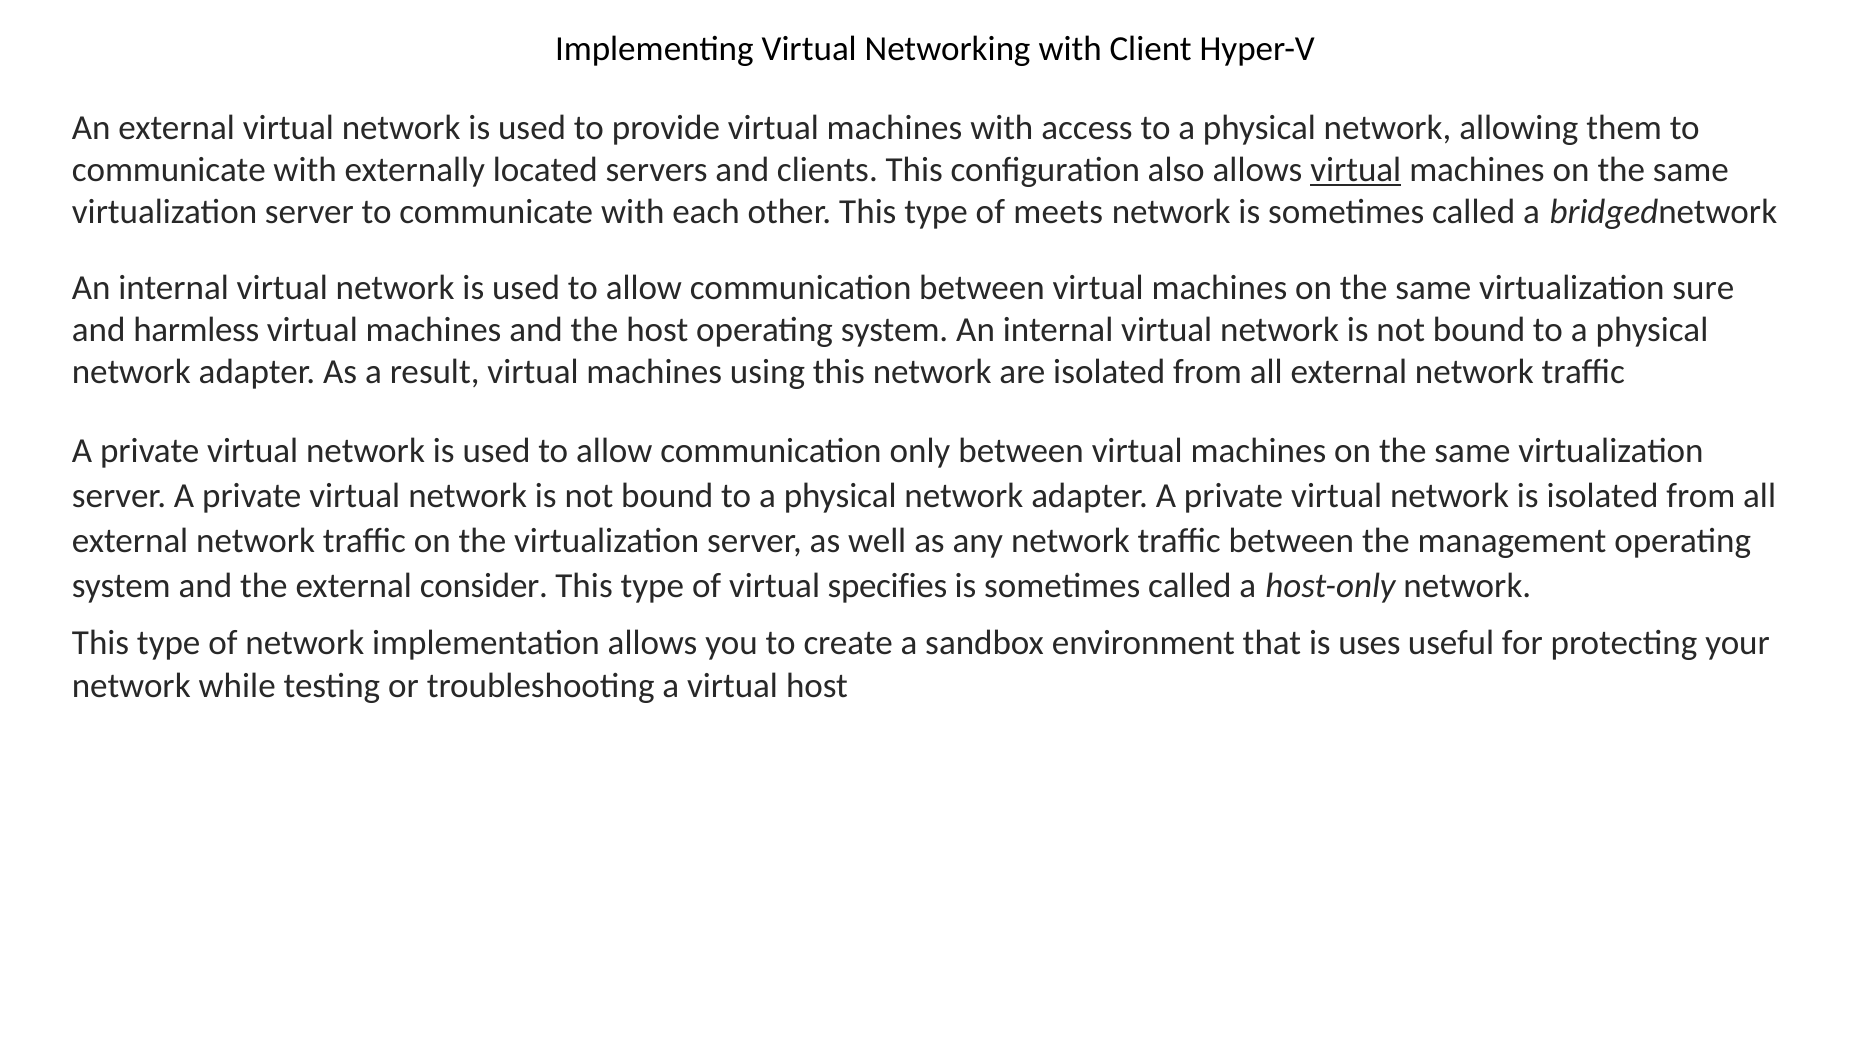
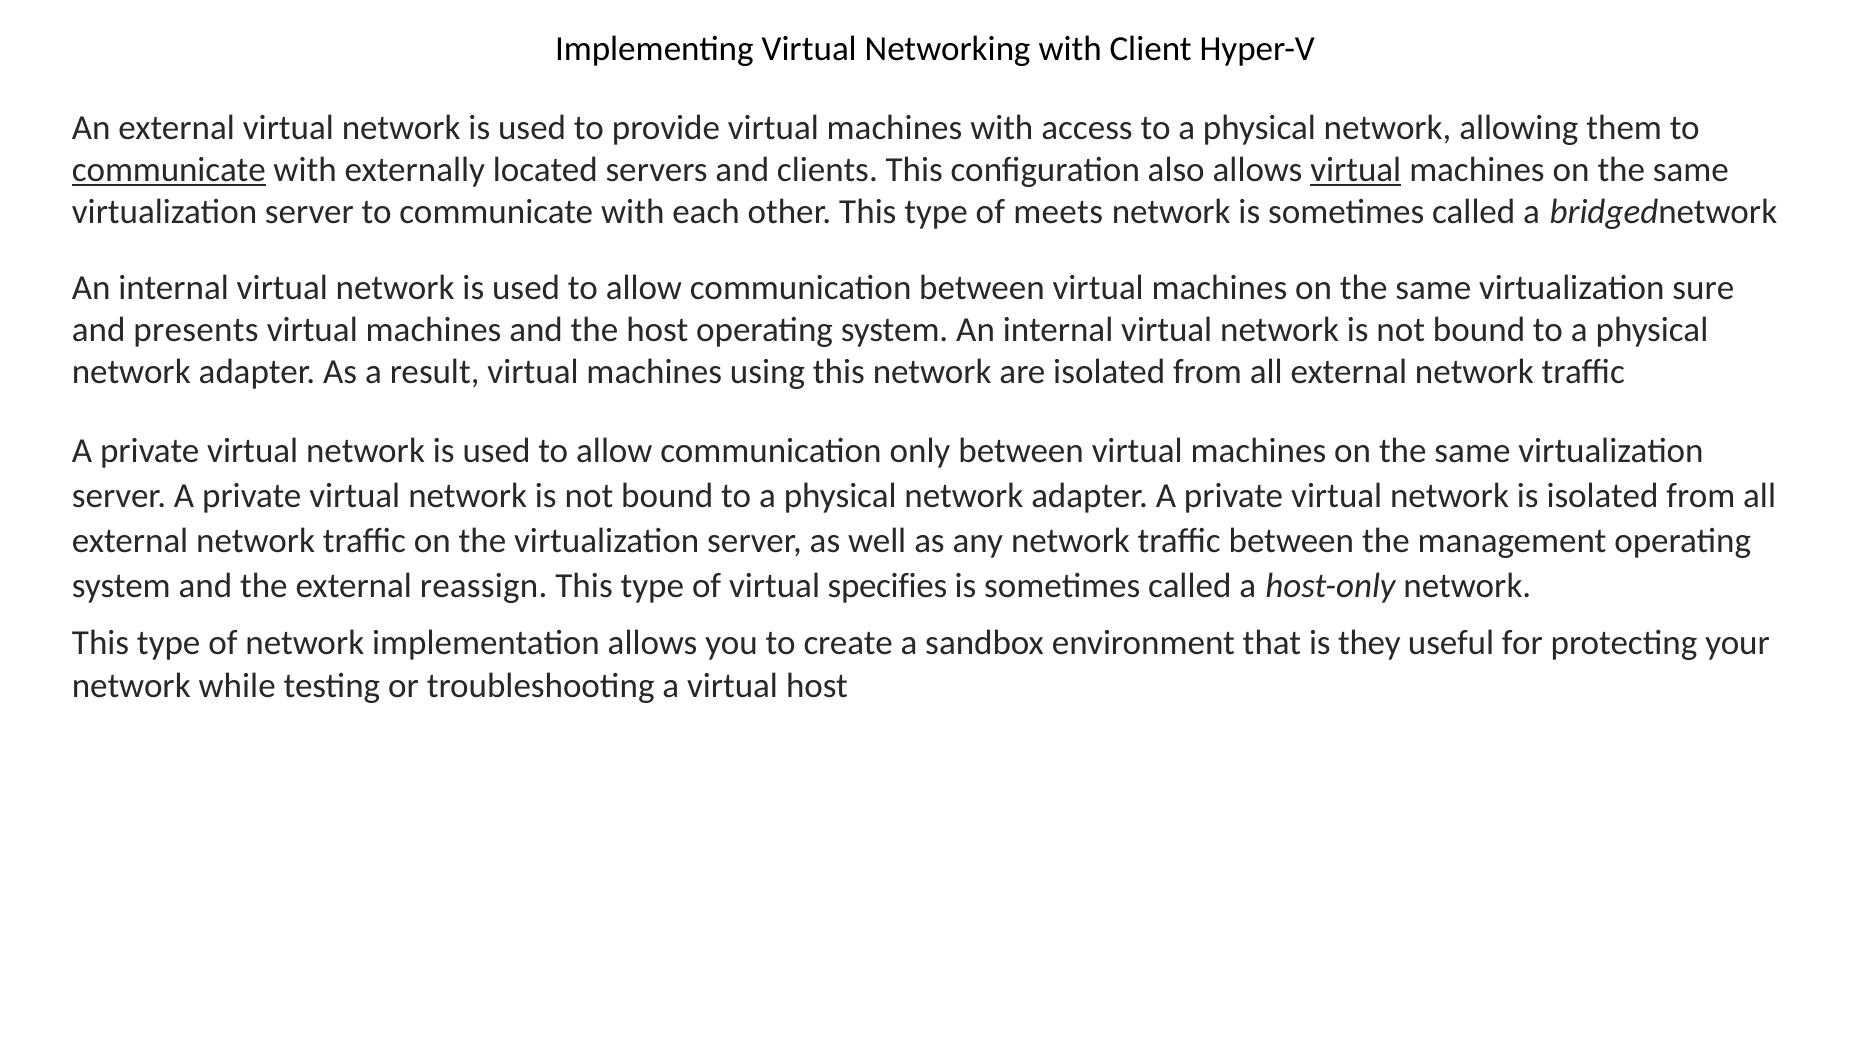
communicate underline: none -> present (169, 170)
harmless: harmless -> presents (196, 329)
consider: consider -> reassign (484, 585)
uses: uses -> they (1369, 643)
